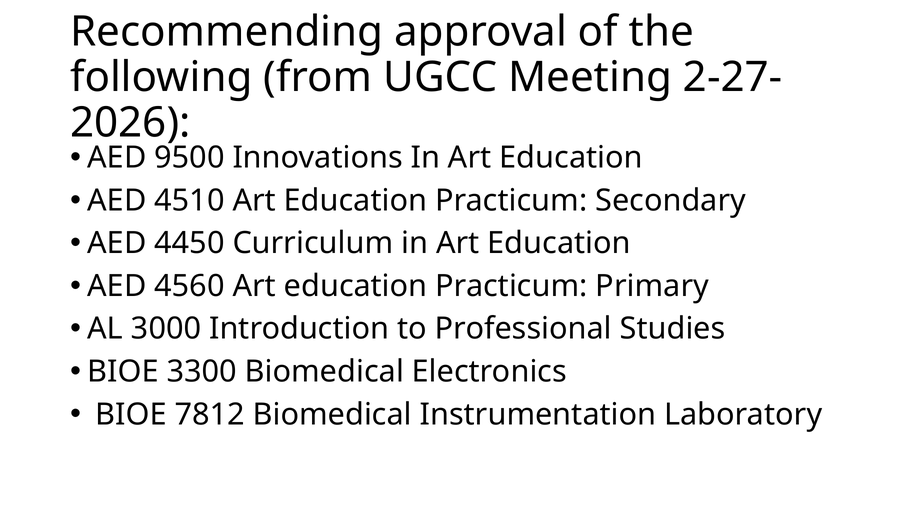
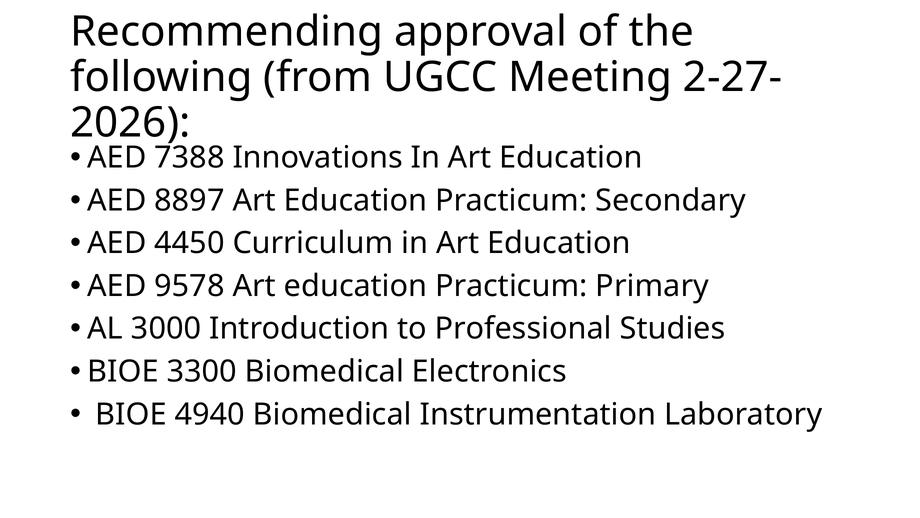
9500: 9500 -> 7388 (189, 158)
4510: 4510 -> 8897 (189, 200)
4560: 4560 -> 9578 (189, 286)
7812: 7812 -> 4940 (210, 414)
